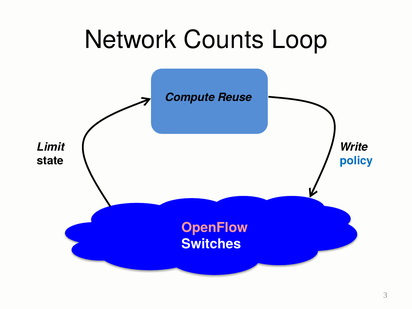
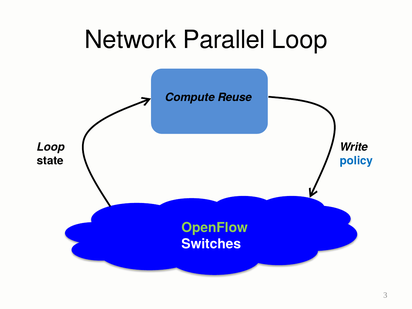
Counts: Counts -> Parallel (224, 40)
Limit: Limit -> Loop (51, 147)
OpenFlow colour: pink -> light green (215, 228)
